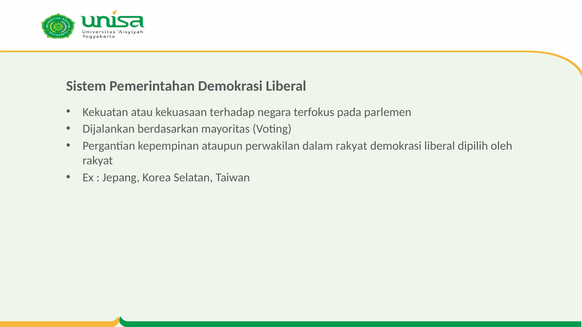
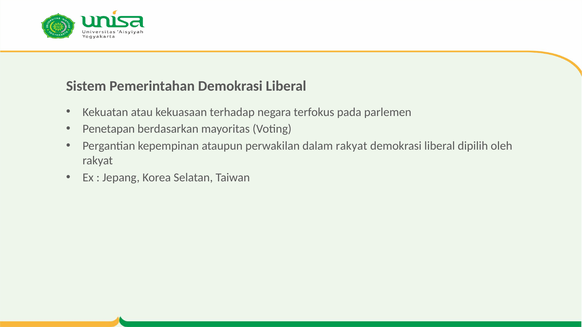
Dijalankan: Dijalankan -> Penetapan (109, 129)
